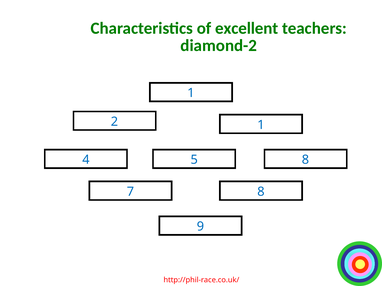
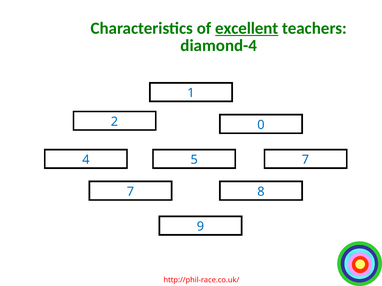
excellent underline: none -> present (247, 28)
diamond-2: diamond-2 -> diamond-4 (219, 46)
2 1: 1 -> 0 (261, 125)
5 8: 8 -> 7 (306, 160)
